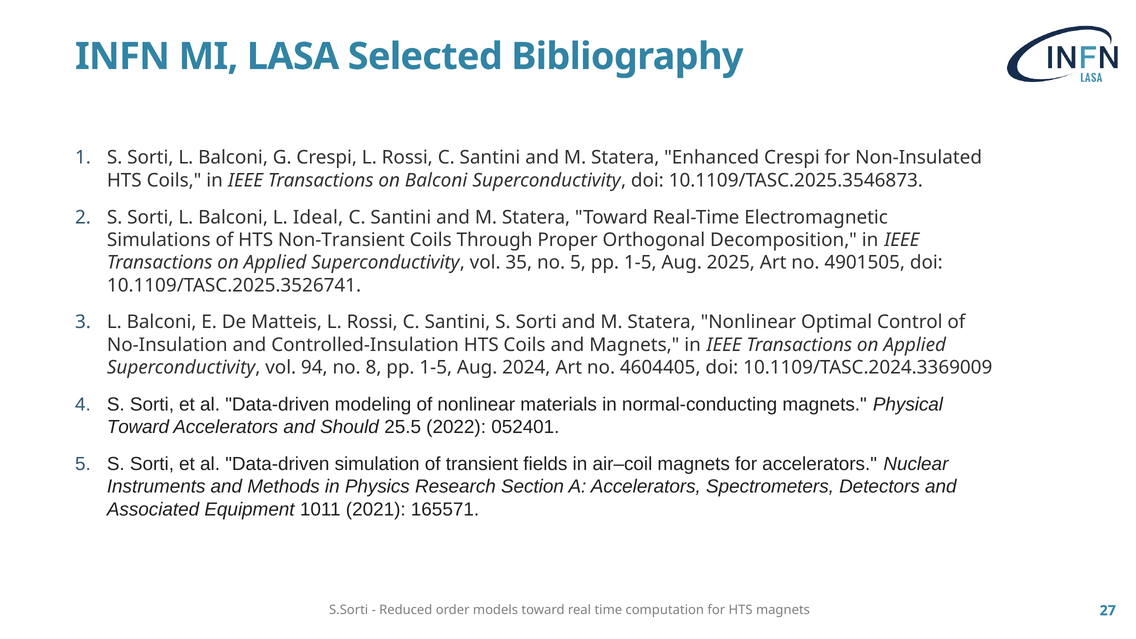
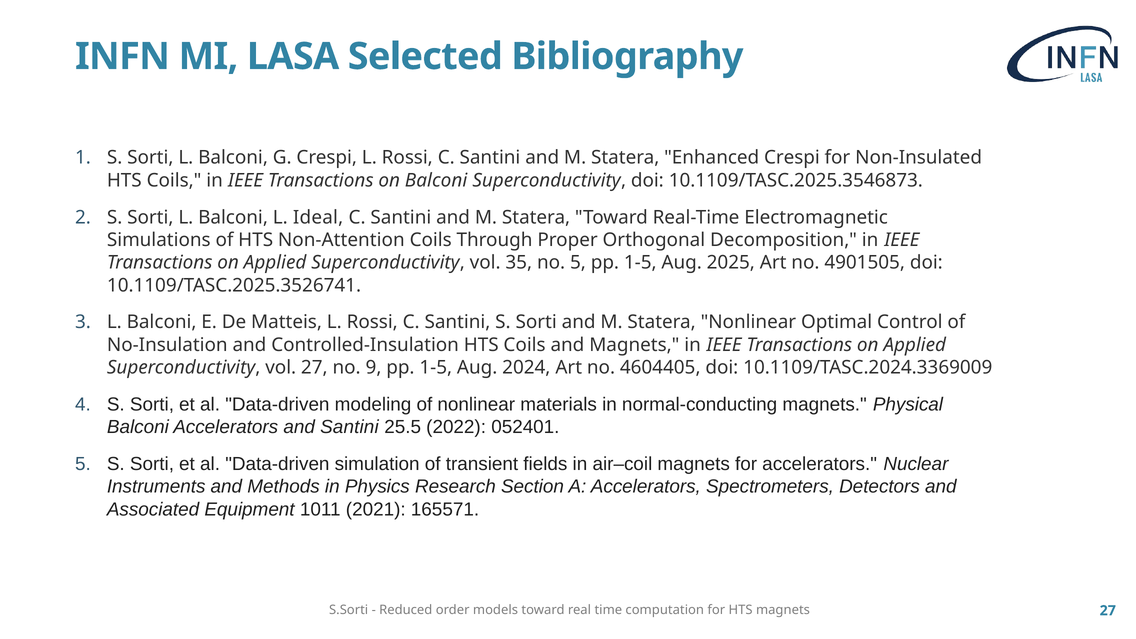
Non-Transient: Non-Transient -> Non-Attention (341, 240)
vol 94: 94 -> 27 (314, 368)
8: 8 -> 9 (374, 368)
Toward: Toward -> Balconi (138, 427)
and Should: Should -> Santini (349, 427)
